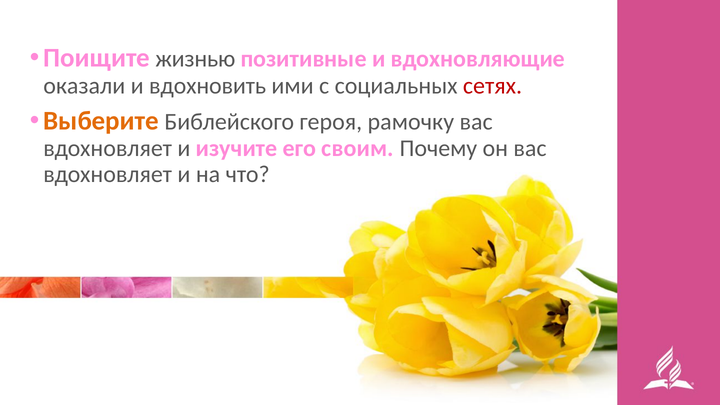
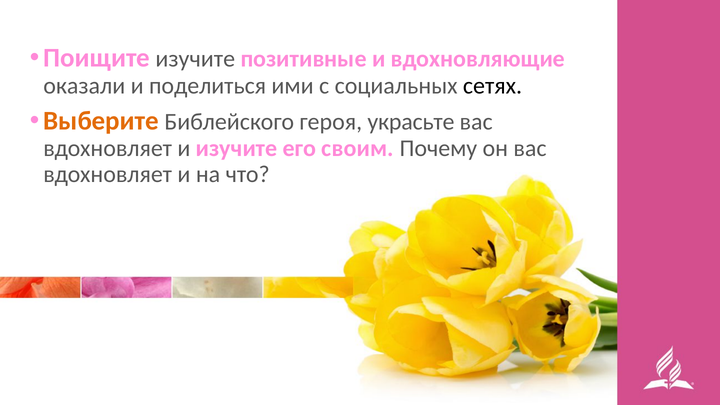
Поищите жизнью: жизнью -> изучите (195, 59)
вдохновить: вдохновить -> поделиться (208, 86)
сетях colour: red -> black (493, 86)
рамочку: рамочку -> украсьте (411, 122)
